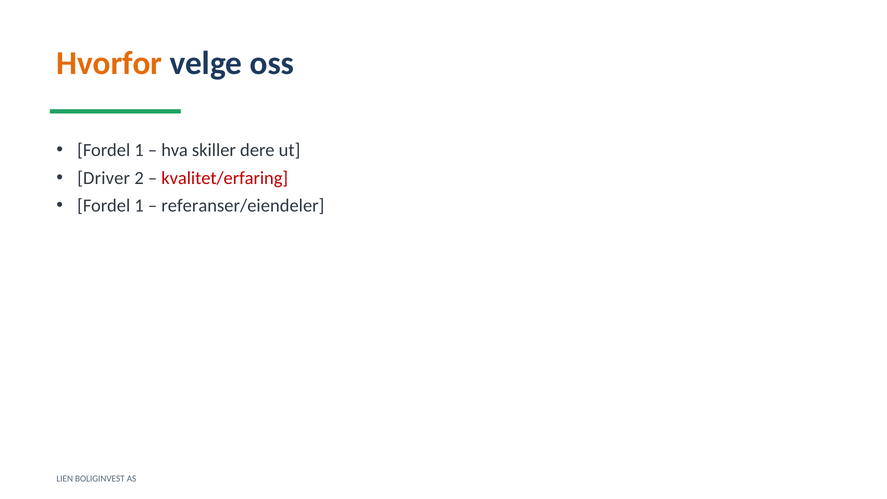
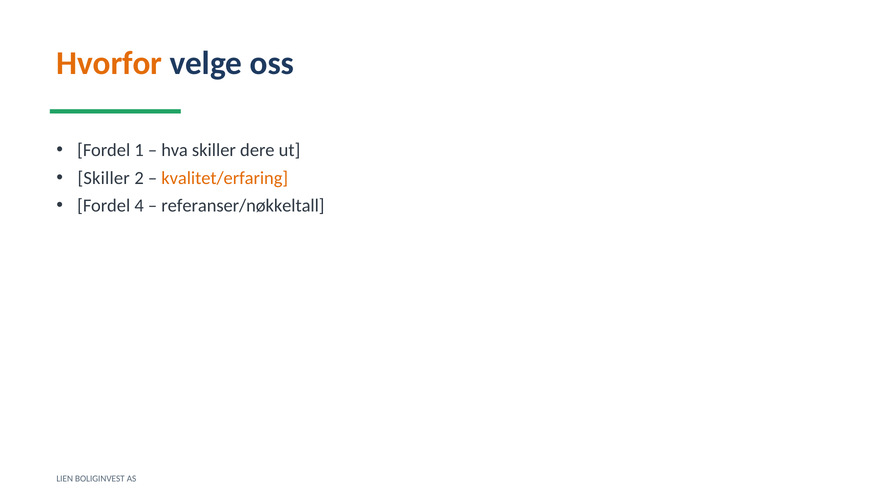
Driver: Driver -> Skiller (104, 178)
kvalitet/erfaring colour: red -> orange (225, 178)
1: 1 -> 4 (139, 206)
referanser/eiendeler: referanser/eiendeler -> referanser/nøkkeltall (243, 206)
